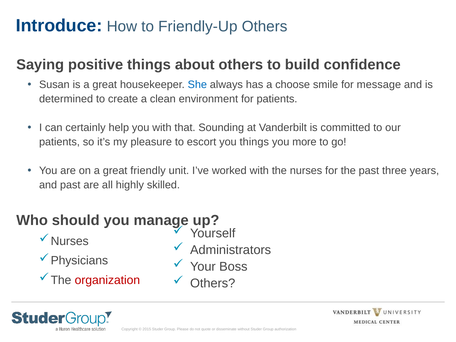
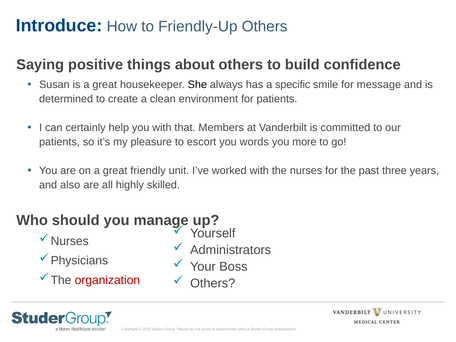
She colour: blue -> black (197, 85)
choose: choose -> specific (293, 85)
Sounding: Sounding -> Members (221, 128)
you things: things -> words (254, 142)
and past: past -> also (70, 185)
